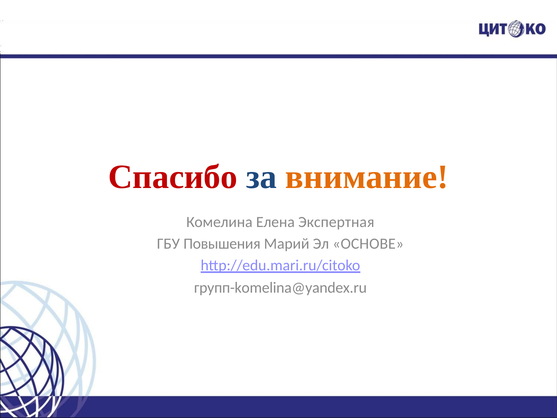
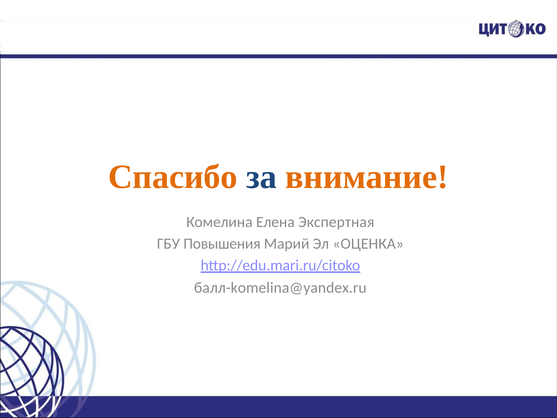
Спасибо colour: red -> orange (173, 177)
ОСНОВЕ: ОСНОВЕ -> ОЦЕНКА (368, 244)
групп-komelina@yandex.ru: групп-komelina@yandex.ru -> балл-komelina@yandex.ru (280, 287)
